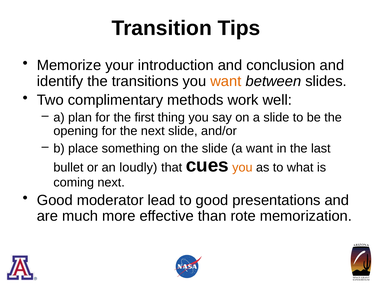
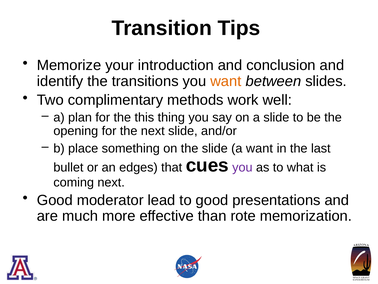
first: first -> this (144, 117)
loudly: loudly -> edges (138, 167)
you colour: orange -> purple (242, 167)
